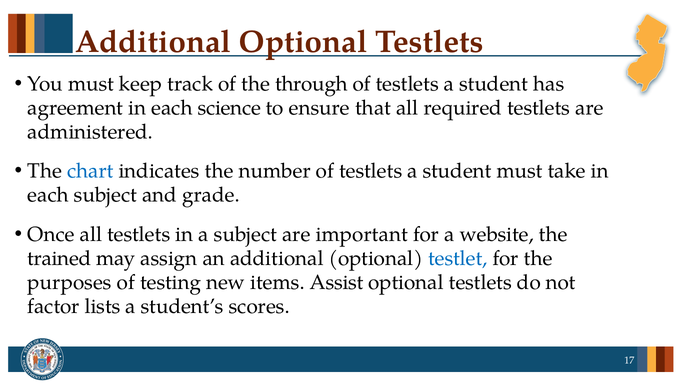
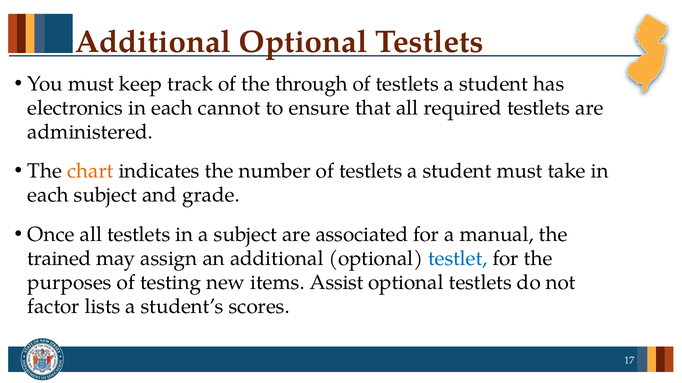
agreement: agreement -> electronics (75, 108)
science: science -> cannot (229, 108)
chart colour: blue -> orange (90, 171)
important: important -> associated (362, 235)
website: website -> manual (497, 235)
